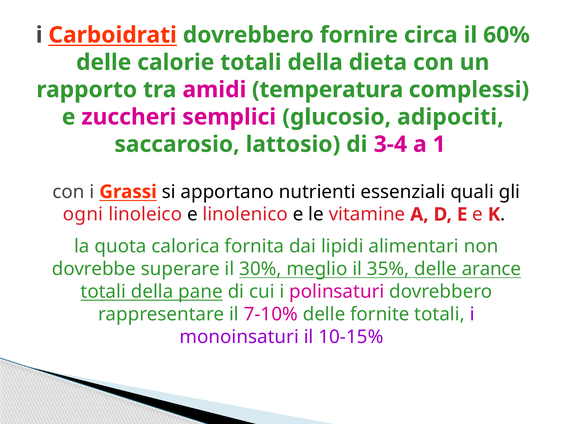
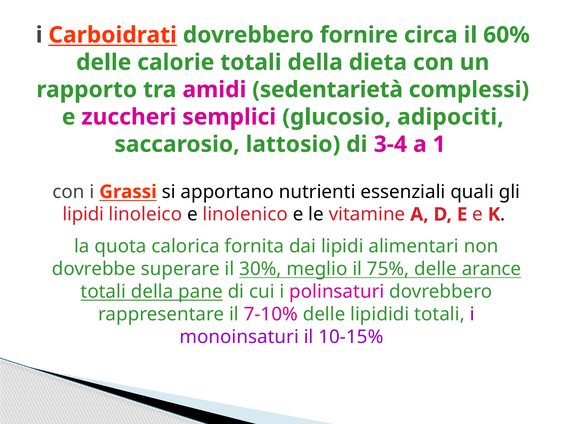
temperatura: temperatura -> sedentarietà (328, 90)
ogni: ogni -> lipidi (83, 215)
35%: 35% -> 75% (388, 269)
fornite: fornite -> lipididi (380, 315)
